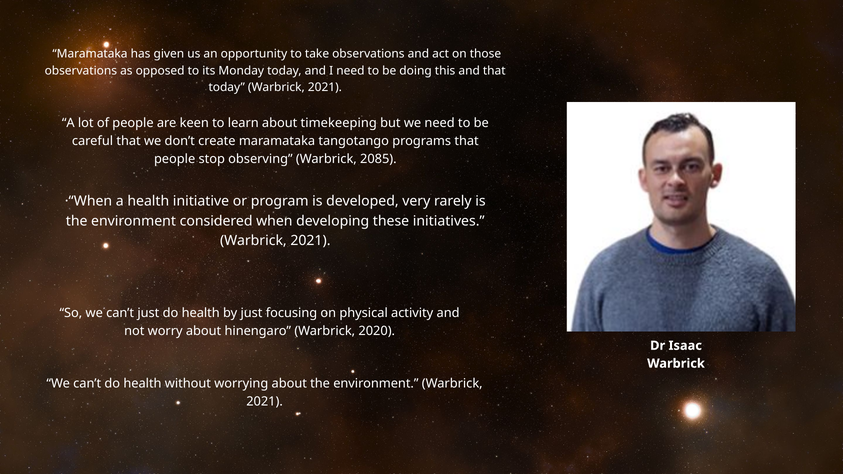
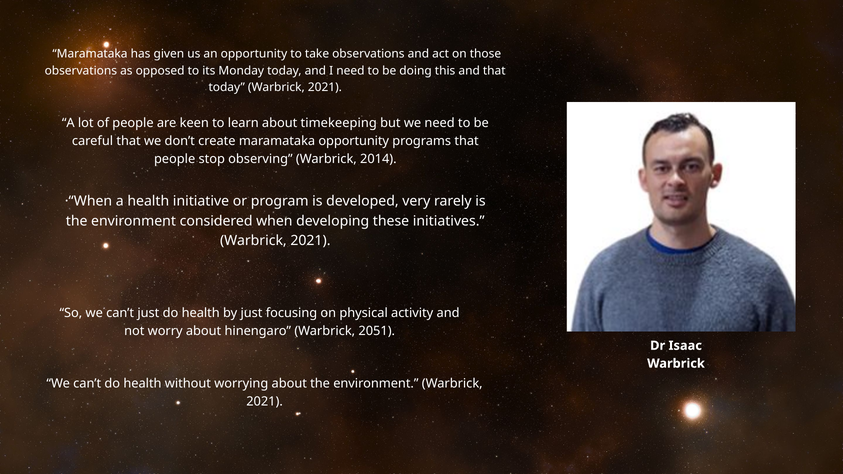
maramataka tangotango: tangotango -> opportunity (354, 141)
2085: 2085 -> 2014 (378, 159)
2020: 2020 -> 2051 (377, 331)
